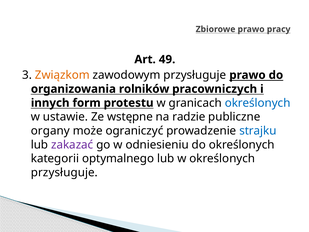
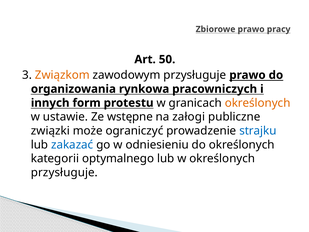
49: 49 -> 50 (167, 59)
rolników: rolników -> rynkowa (144, 89)
określonych colour: blue -> orange (258, 103)
radzie: radzie -> załogi (189, 117)
organy: organy -> związki (50, 131)
zakazać colour: purple -> blue (72, 145)
